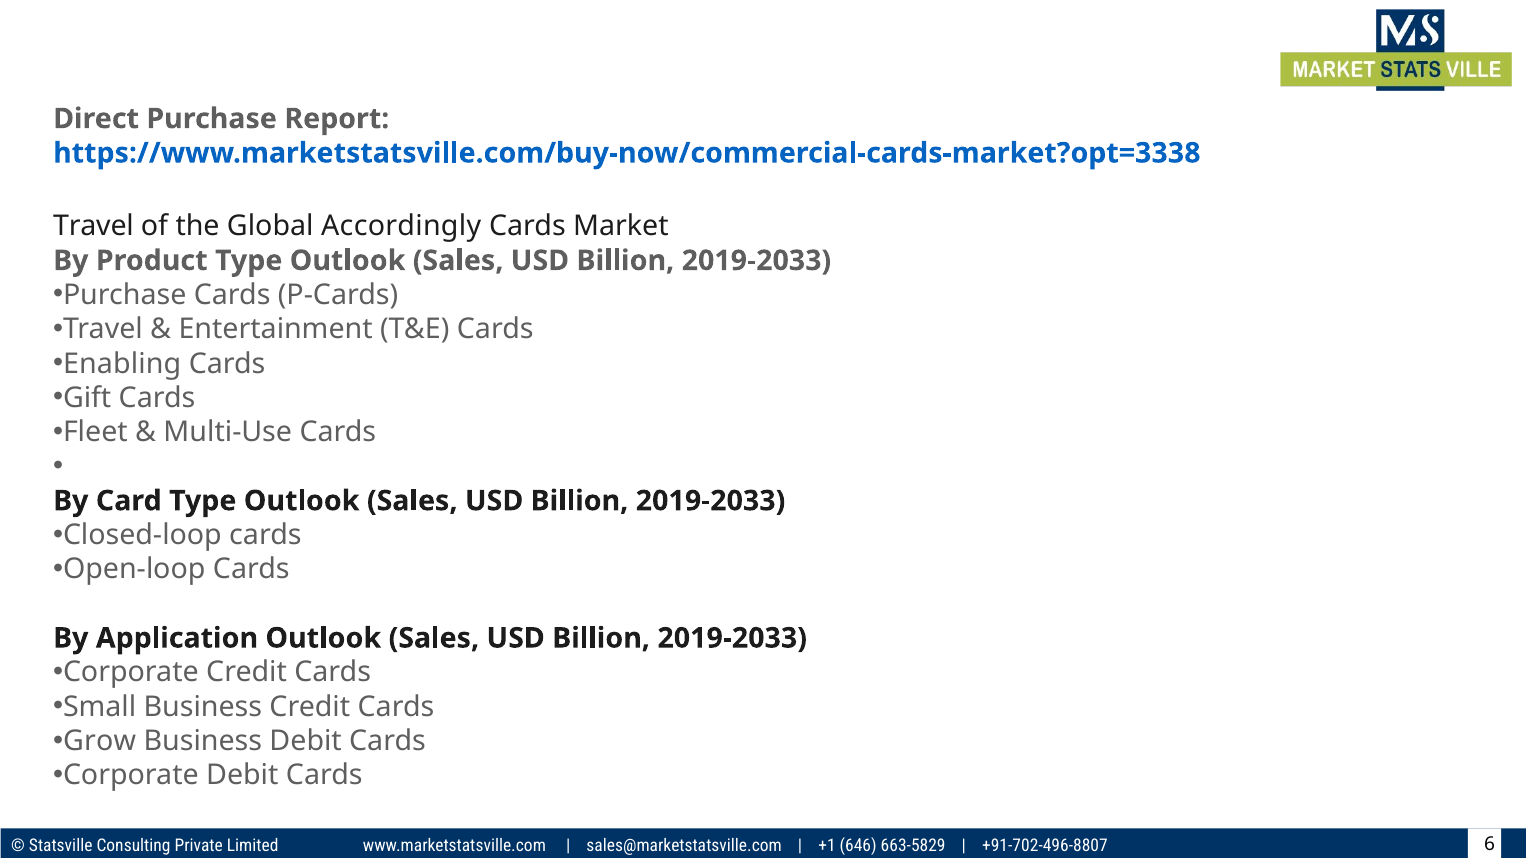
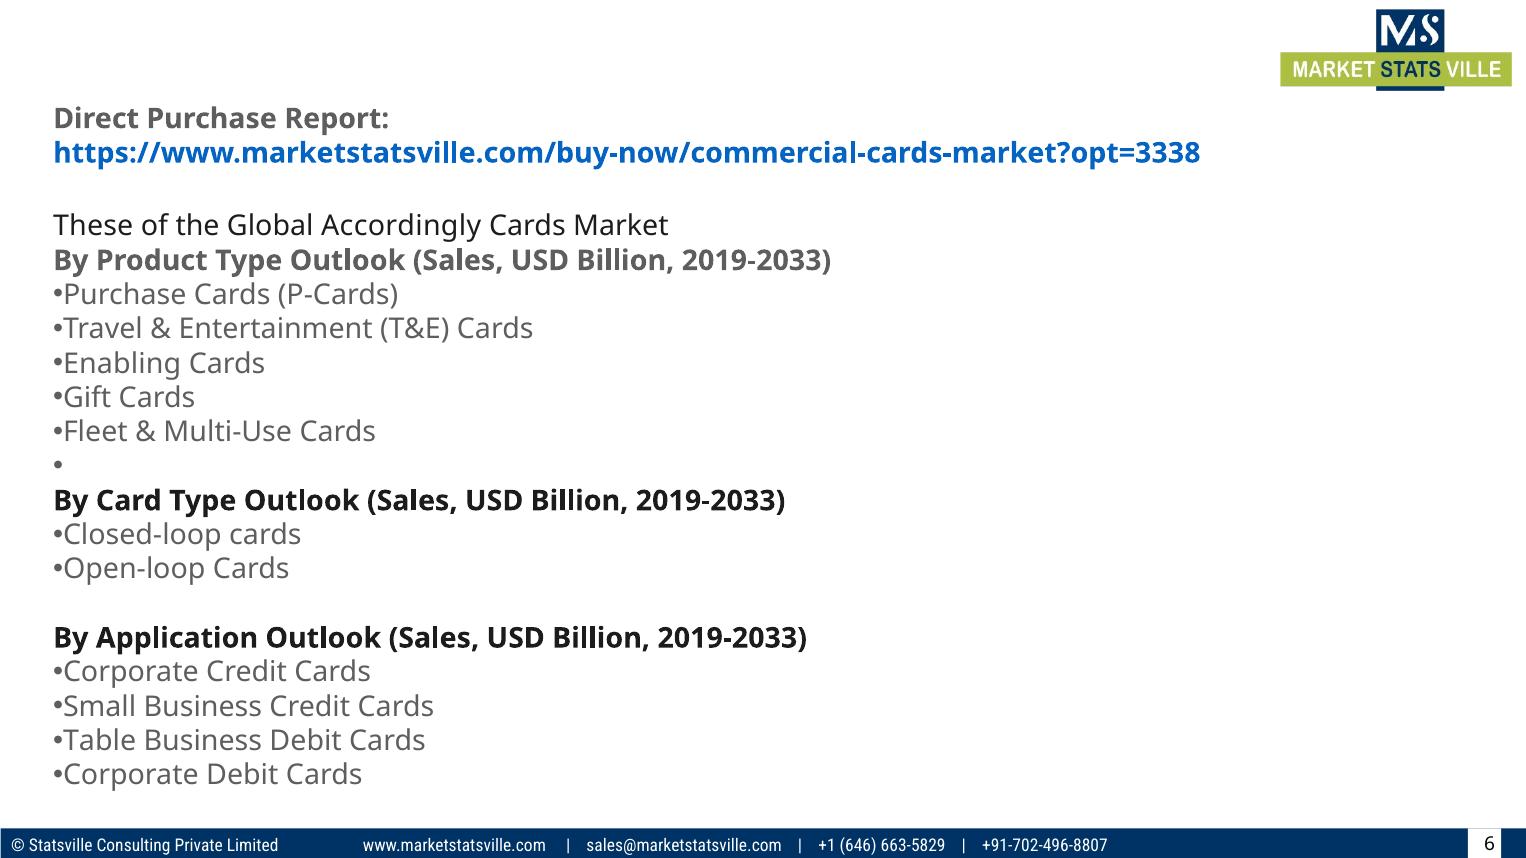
Travel: Travel -> These (93, 226)
Grow: Grow -> Table (100, 741)
